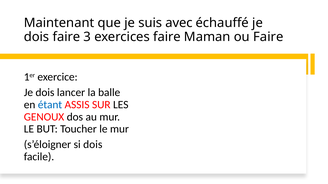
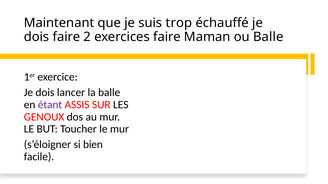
avec: avec -> trop (179, 23)
3: 3 -> 2 (87, 37)
ou Faire: Faire -> Balle (268, 37)
étant colour: blue -> purple (50, 105)
si dois: dois -> bien (93, 145)
